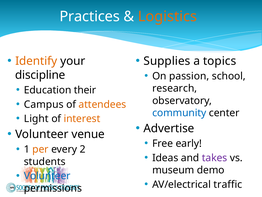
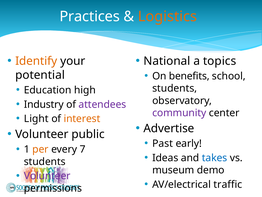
Supplies: Supplies -> National (167, 61)
passion: passion -> benefits (189, 76)
discipline: discipline -> potential (40, 75)
their: their -> high (85, 90)
research: research -> students (175, 88)
Campus: Campus -> Industry (44, 104)
attendees colour: orange -> purple (102, 104)
community colour: blue -> purple (179, 113)
venue: venue -> public (88, 134)
Free: Free -> Past (163, 143)
2: 2 -> 7 (83, 149)
takes colour: purple -> blue (215, 157)
Volunteer colour: blue -> purple (47, 176)
